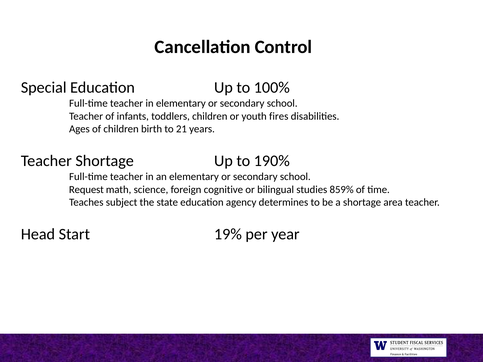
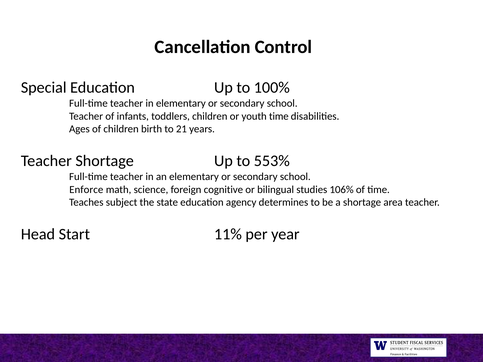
youth fires: fires -> time (279, 116)
190%: 190% -> 553% (272, 161)
Request: Request -> Enforce (86, 190)
859%: 859% -> 106% (342, 190)
19%: 19% -> 11% (228, 234)
